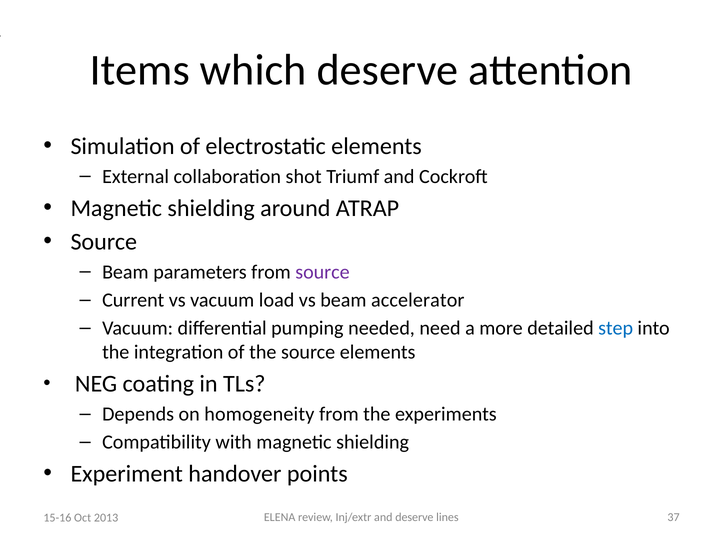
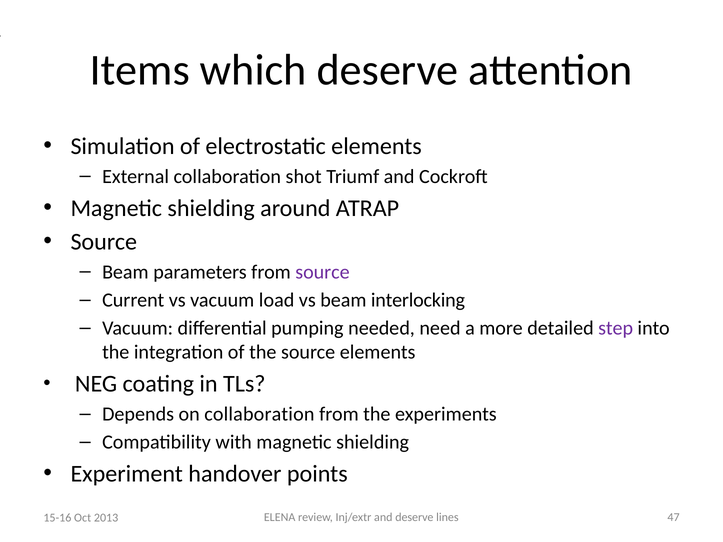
accelerator: accelerator -> interlocking (418, 300)
step colour: blue -> purple (616, 328)
on homogeneity: homogeneity -> collaboration (259, 414)
37: 37 -> 47 (674, 518)
